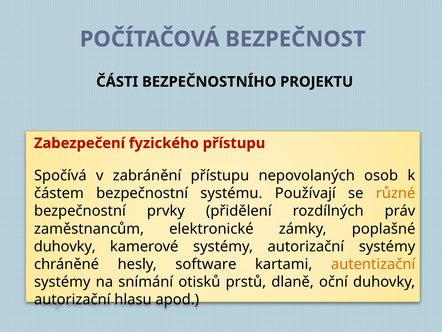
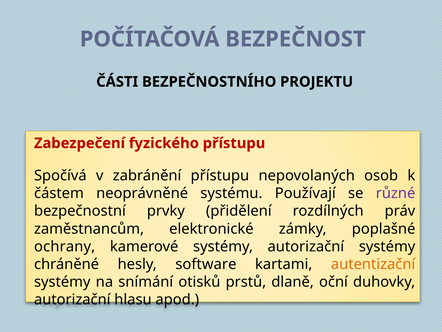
částem bezpečnostní: bezpečnostní -> neoprávněné (142, 193)
různé colour: orange -> purple (396, 193)
duhovky: duhovky -> ochrany (65, 246)
